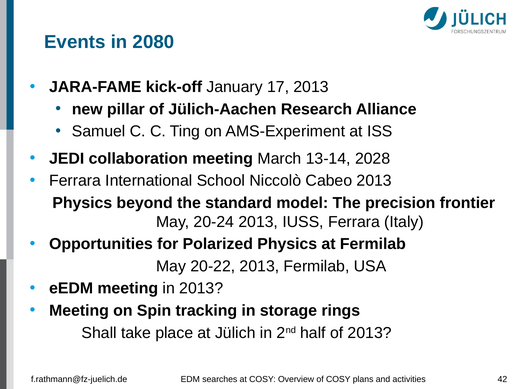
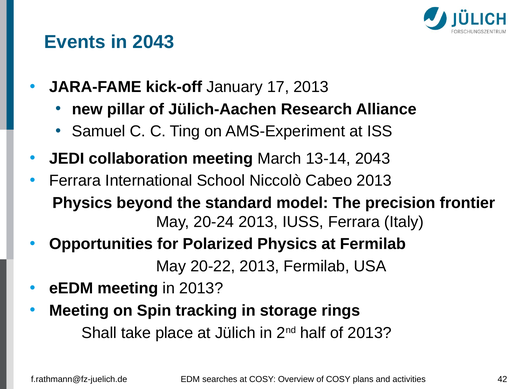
in 2080: 2080 -> 2043 (153, 42)
13-14 2028: 2028 -> 2043 (373, 159)
